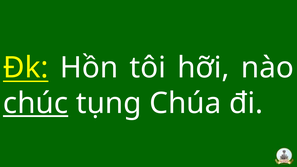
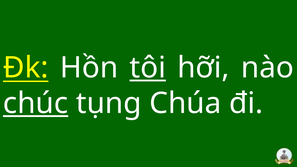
tôi underline: none -> present (148, 68)
